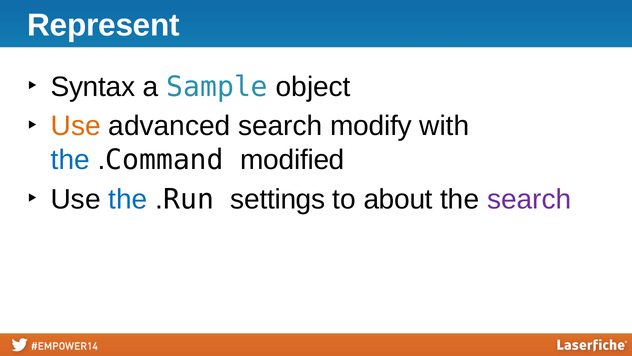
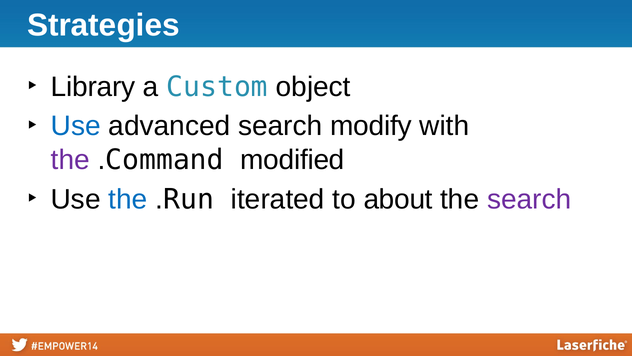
Represent: Represent -> Strategies (103, 25)
Syntax: Syntax -> Library (93, 87)
Sample: Sample -> Custom (217, 87)
Use colour: orange -> blue (76, 126)
the colour: blue -> purple (70, 160)
settings: settings -> iterated (278, 199)
